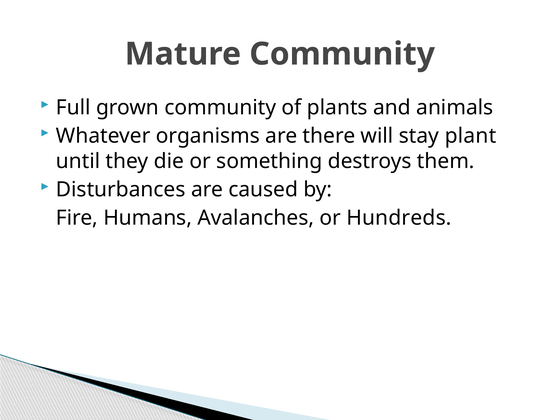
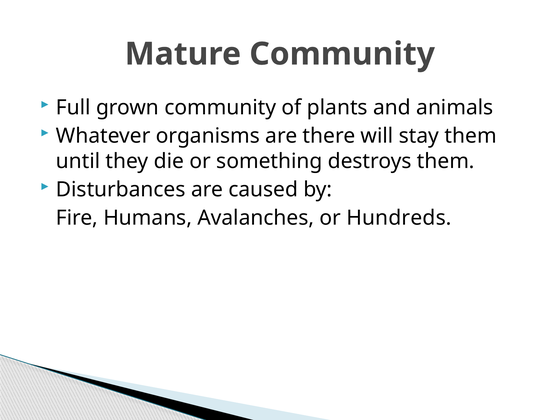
stay plant: plant -> them (471, 136)
